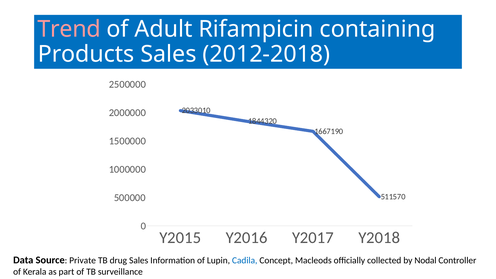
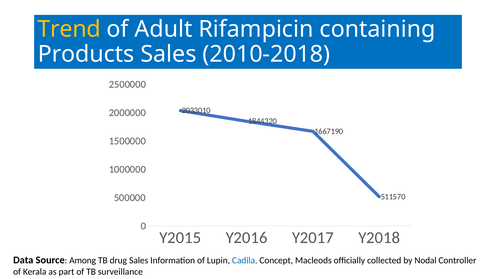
Trend colour: pink -> yellow (69, 29)
2012-2018: 2012-2018 -> 2010-2018 (266, 54)
Private: Private -> Among (83, 260)
